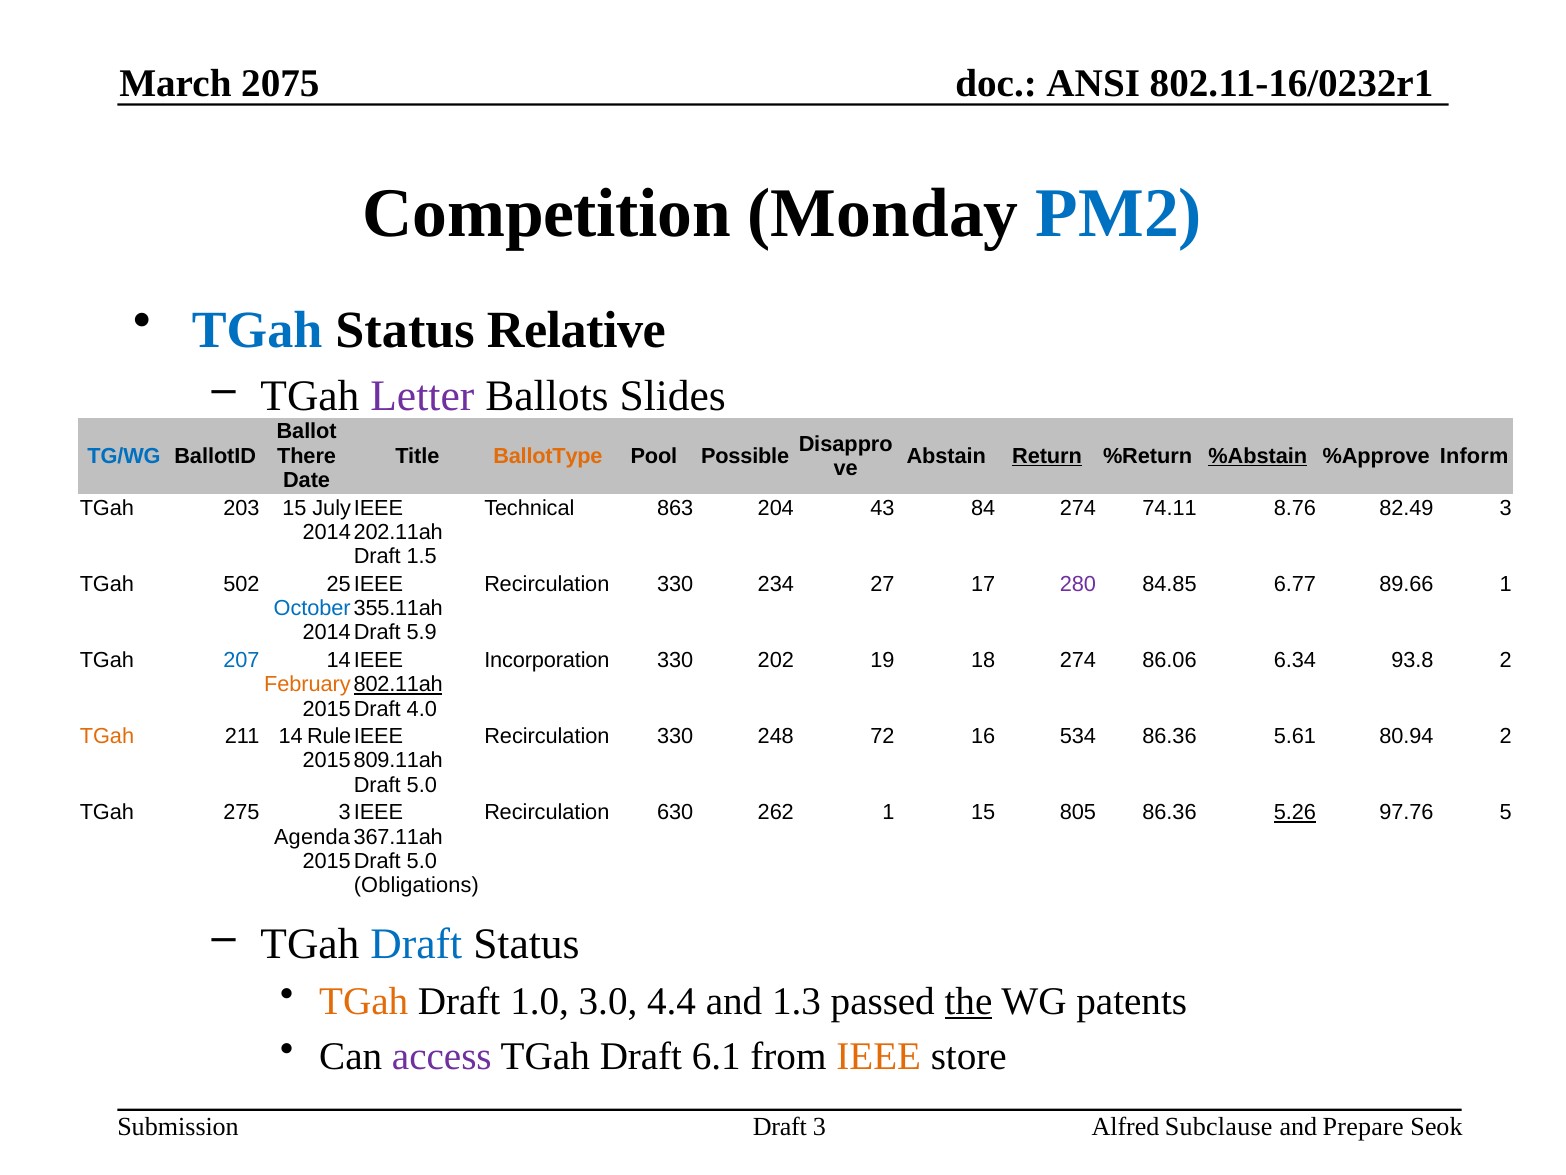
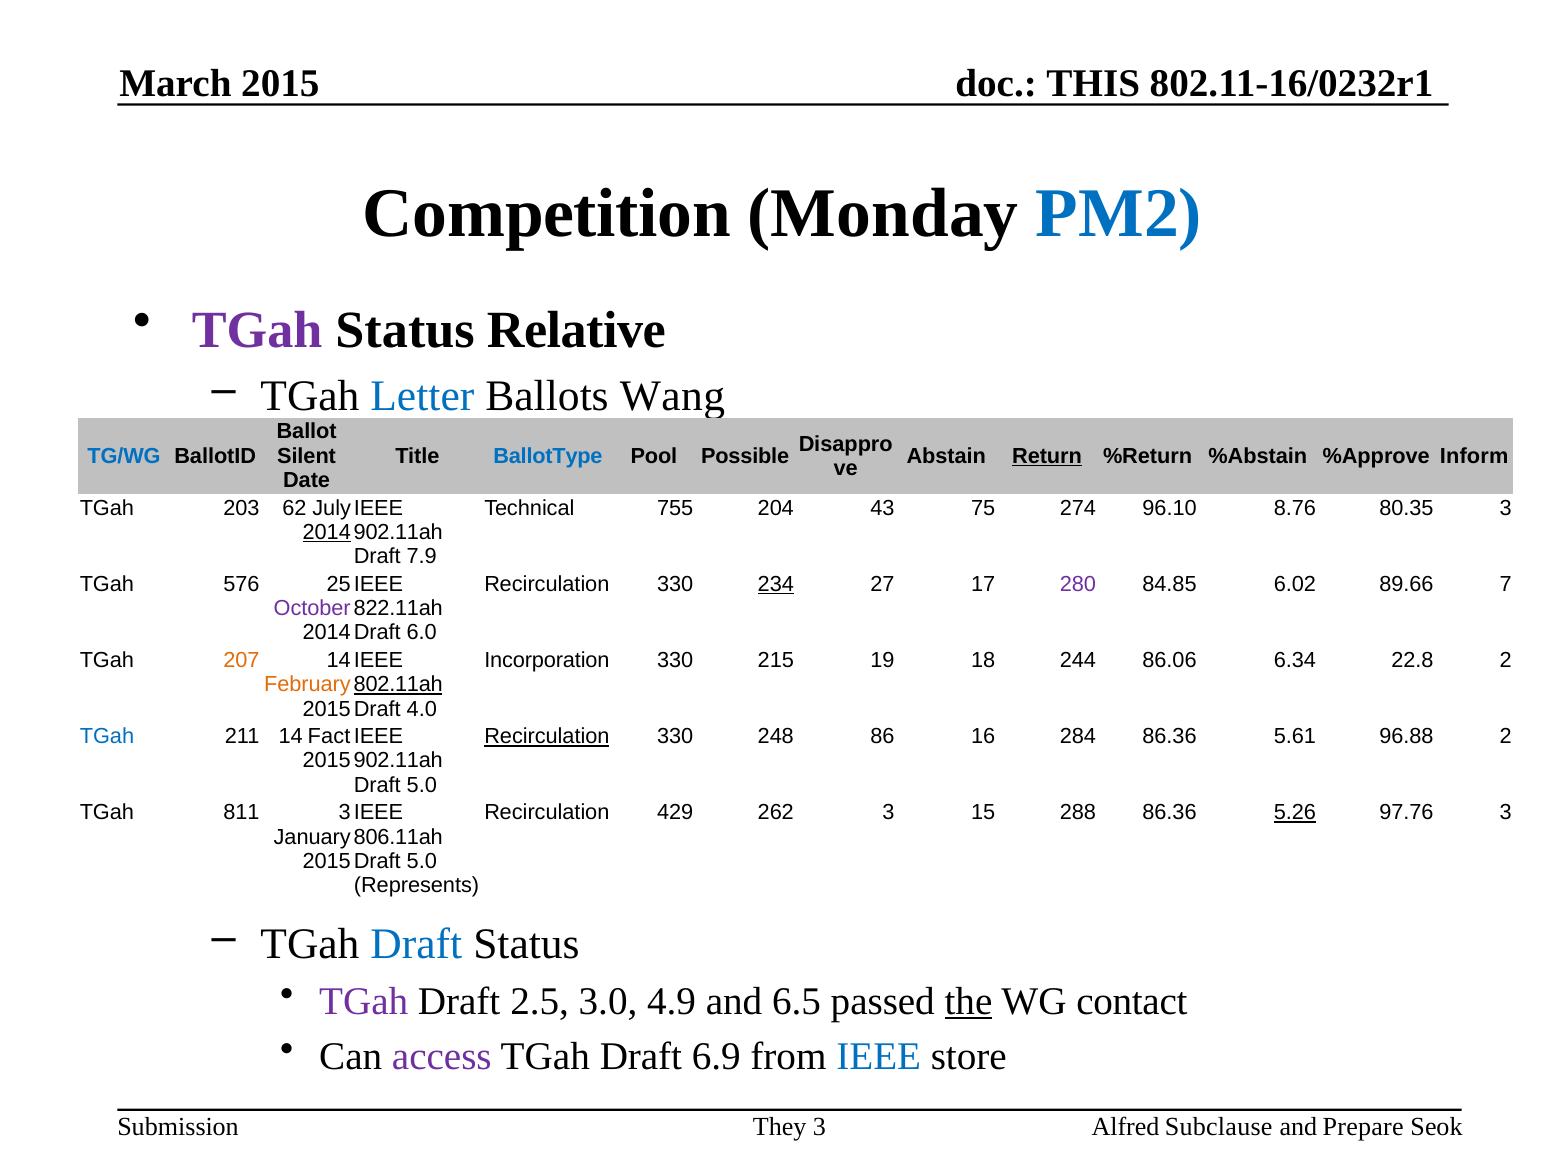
March 2075: 2075 -> 2015 (280, 84)
ANSI: ANSI -> THIS (1093, 84)
TGah colour: blue -> purple (257, 330)
Letter colour: purple -> blue (422, 396)
Slides: Slides -> Wang (673, 396)
There: There -> Silent (307, 456)
BallotType colour: orange -> blue (548, 456)
%Abstain underline: present -> none (1258, 456)
203 15: 15 -> 62 (294, 508)
863: 863 -> 755 (675, 508)
84: 84 -> 75 (983, 508)
74.11: 74.11 -> 96.10 (1170, 508)
82.49: 82.49 -> 80.35 (1406, 508)
2014 underline: none -> present (327, 532)
202.11ah: 202.11ah -> 902.11ah (398, 532)
1.5: 1.5 -> 7.9 (422, 556)
502: 502 -> 576 (241, 584)
234 underline: none -> present (776, 584)
6.77: 6.77 -> 6.02 (1295, 584)
89.66 1: 1 -> 7 (1506, 584)
October colour: blue -> purple (312, 608)
355.11ah: 355.11ah -> 822.11ah (398, 608)
5.9: 5.9 -> 6.0 (422, 632)
207 colour: blue -> orange (241, 660)
202: 202 -> 215 (776, 660)
18 274: 274 -> 244 (1078, 660)
93.8: 93.8 -> 22.8 (1412, 660)
TGah colour: orange -> blue (107, 736)
Rule: Rule -> Fact (329, 736)
Recirculation underline: none -> present (547, 736)
72: 72 -> 86 (883, 736)
534: 534 -> 284 (1078, 736)
80.94: 80.94 -> 96.88 (1406, 736)
809.11ah: 809.11ah -> 902.11ah (398, 760)
275: 275 -> 811 (241, 812)
630: 630 -> 429 (675, 812)
262 1: 1 -> 3 (888, 812)
805: 805 -> 288 (1078, 812)
97.76 5: 5 -> 3 (1506, 812)
Agenda: Agenda -> January (312, 837)
367.11ah: 367.11ah -> 806.11ah (398, 837)
Obligations: Obligations -> Represents (416, 885)
TGah colour: orange -> purple (364, 1001)
1.0: 1.0 -> 2.5 (540, 1001)
4.4: 4.4 -> 4.9 (672, 1001)
1.3: 1.3 -> 6.5 (796, 1001)
patents: patents -> contact (1132, 1001)
6.1: 6.1 -> 6.9 (716, 1056)
IEEE colour: orange -> blue (879, 1056)
Draft: Draft -> They (780, 1126)
